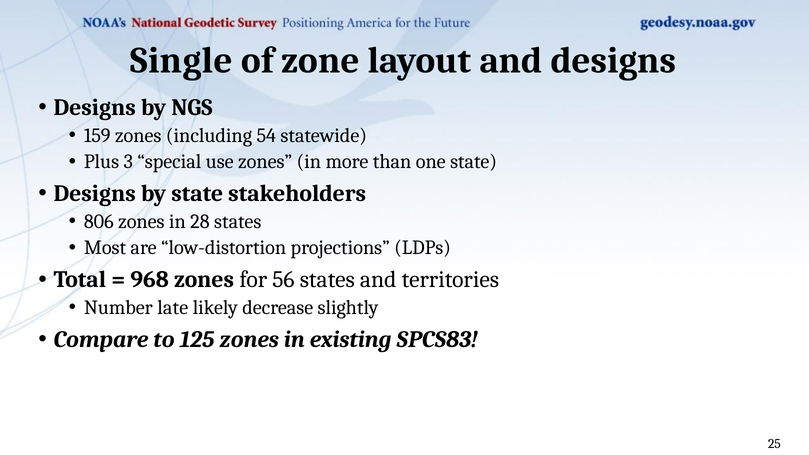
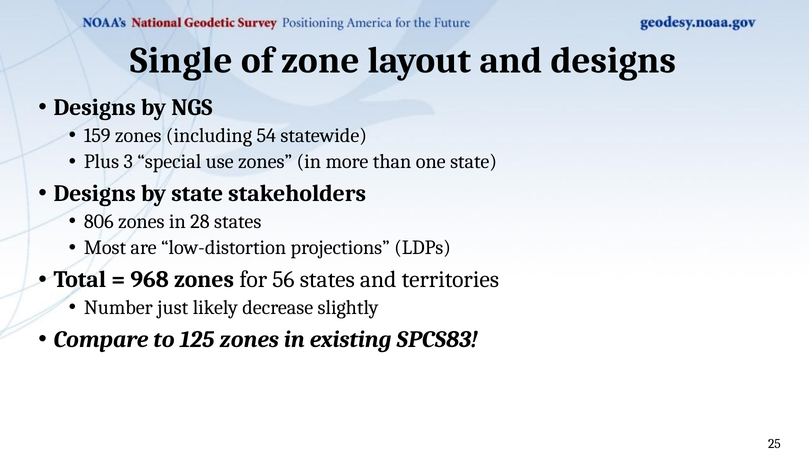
late: late -> just (173, 308)
